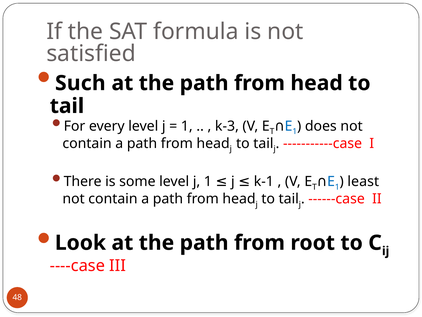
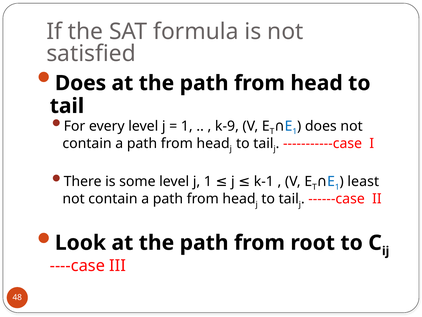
Such: Such -> Does (81, 83)
k-3: k-3 -> k-9 (227, 126)
